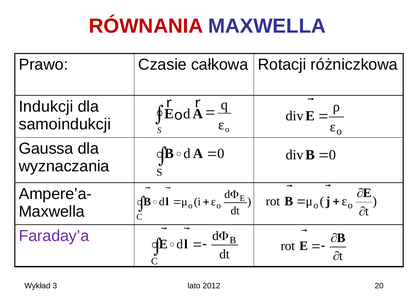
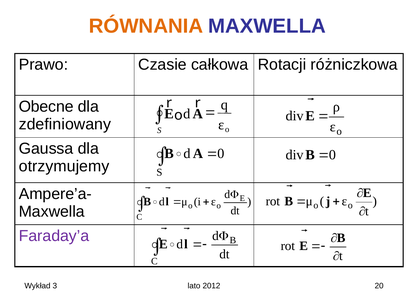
RÓWNANIA colour: red -> orange (146, 26)
Indukcji: Indukcji -> Obecne (46, 107)
samoindukcji: samoindukcji -> zdefiniowany (65, 124)
wyznaczania: wyznaczania -> otrzymujemy (64, 166)
